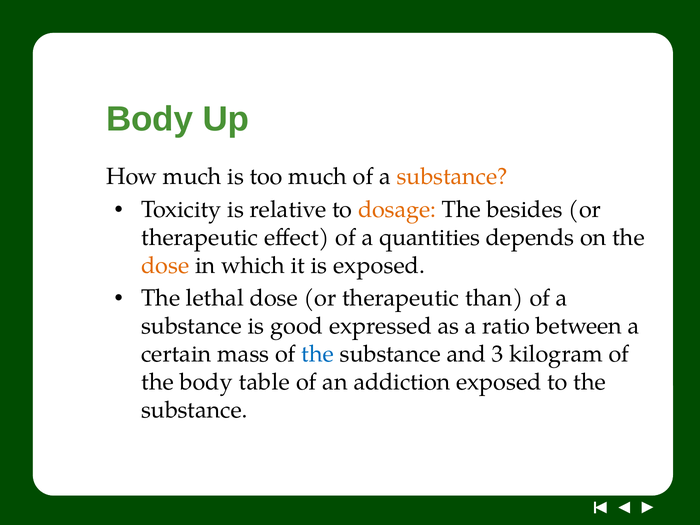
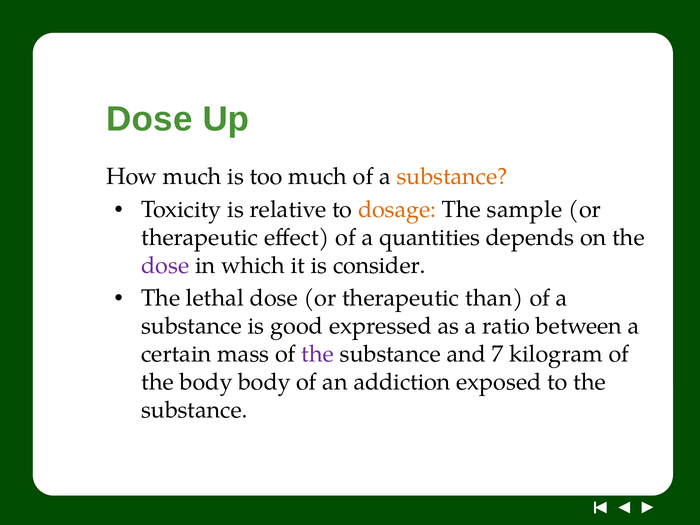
Body: Body -> Dose (149, 119)
besides: besides -> sample (525, 209)
dose colour: orange -> purple (165, 265)
is exposed: exposed -> consider (379, 265)
the colour: blue -> purple (318, 354)
3: 3 -> 7 (498, 354)
body table: table -> body (264, 382)
